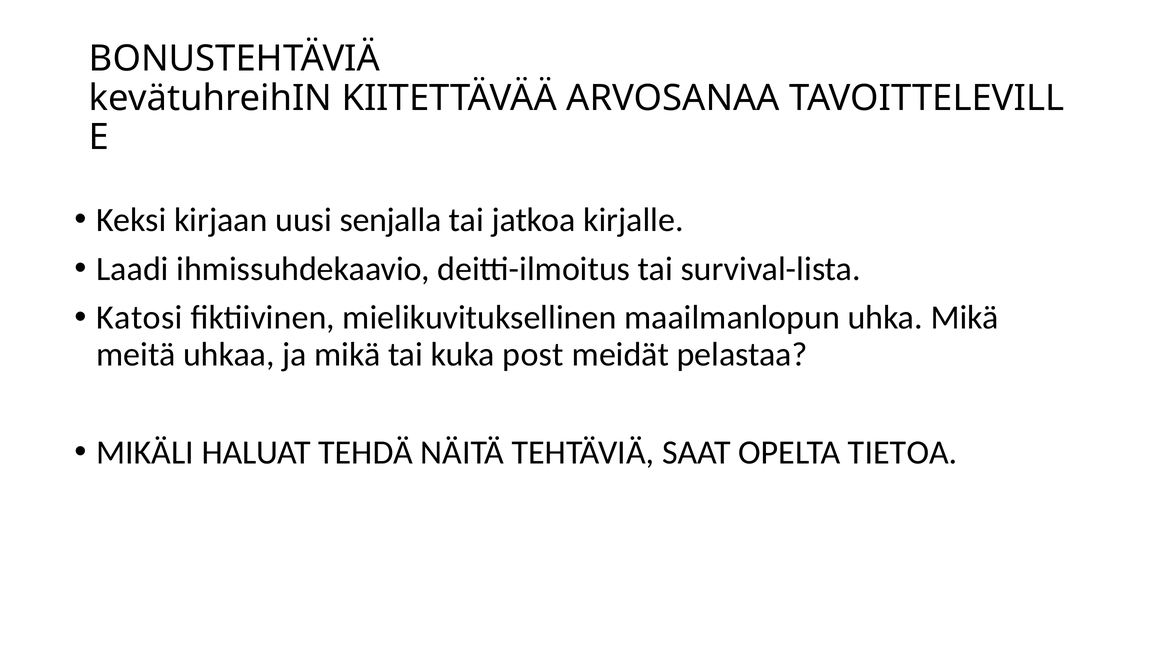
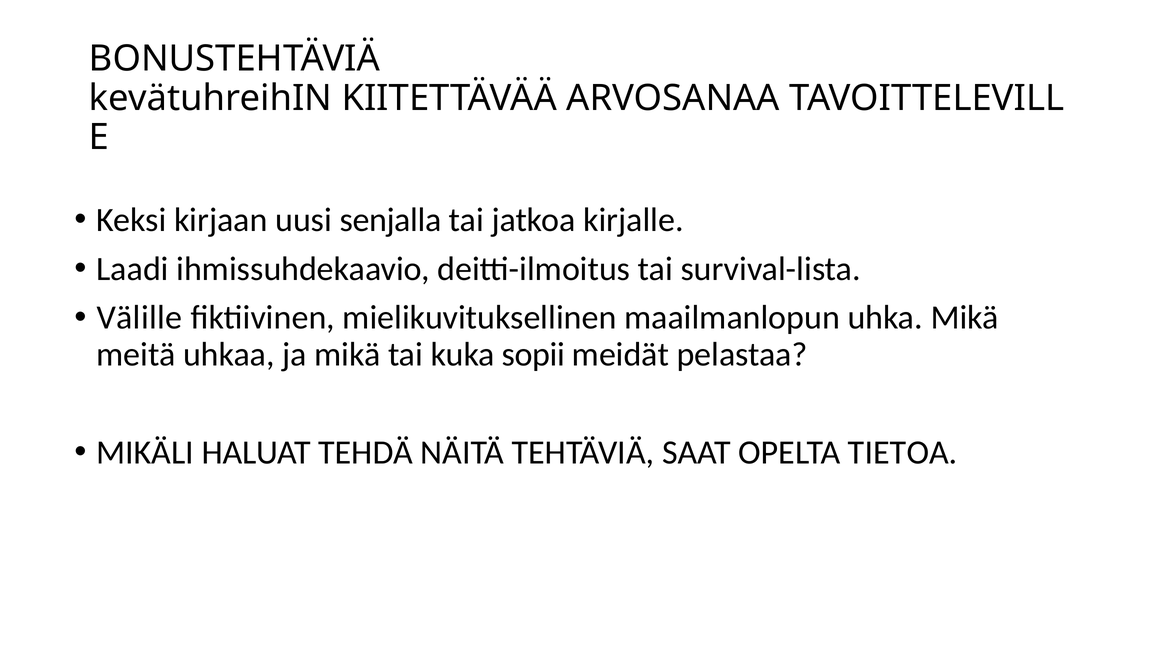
Katosi: Katosi -> Välille (139, 318)
post: post -> sopii (533, 355)
